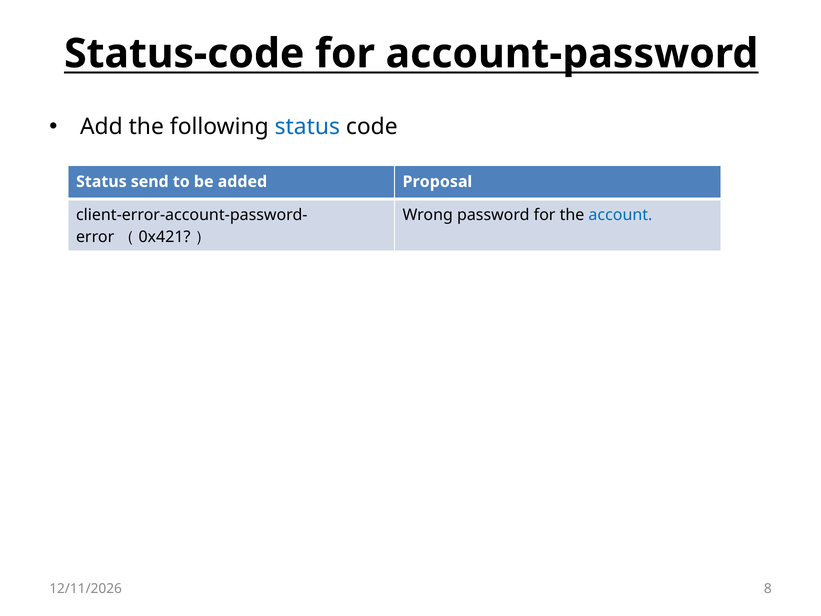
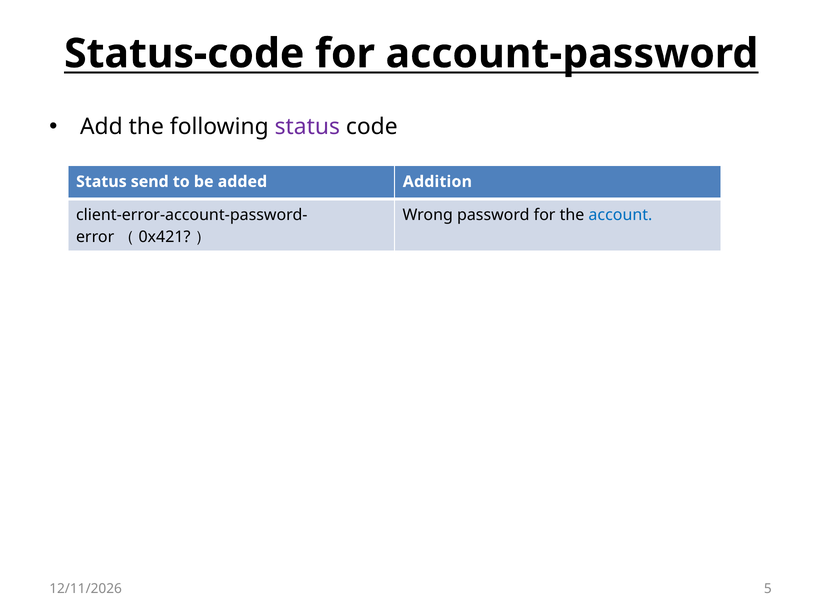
status colour: blue -> purple (307, 127)
Proposal: Proposal -> Addition (437, 182)
8: 8 -> 5 (768, 589)
